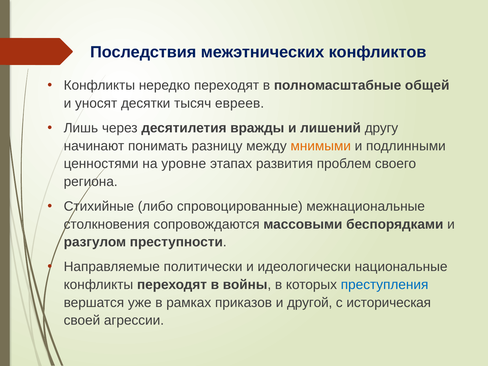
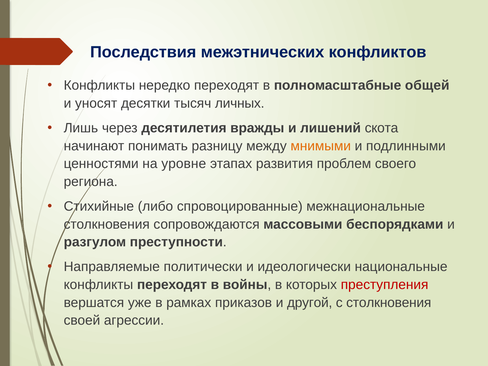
евреев: евреев -> личных (240, 103)
другу: другу -> скота (381, 128)
преступления colour: blue -> red (385, 285)
с историческая: историческая -> столкновения (389, 303)
